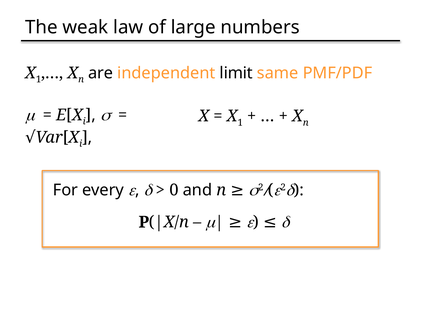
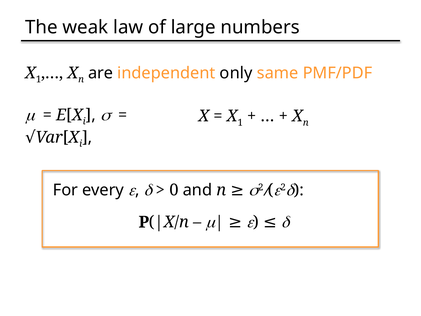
limit: limit -> only (236, 73)
